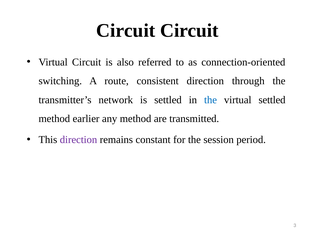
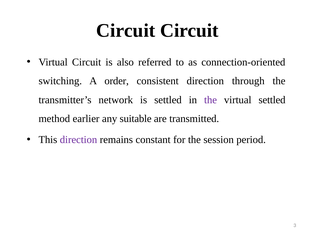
route: route -> order (117, 81)
the colour: blue -> purple (211, 100)
any method: method -> suitable (136, 119)
